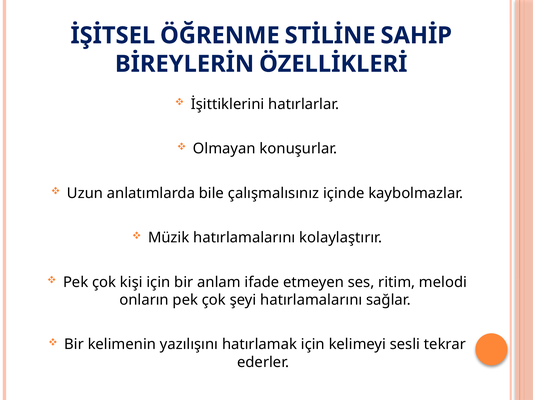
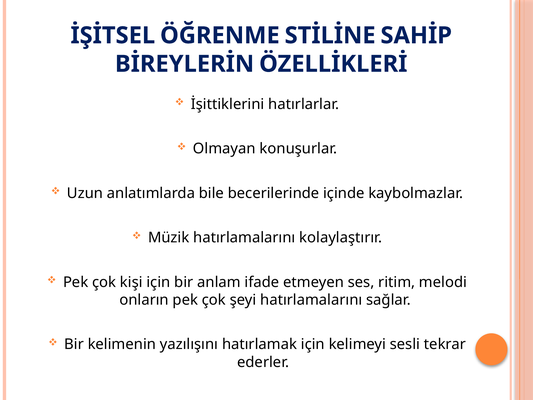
çalışmalısınız: çalışmalısınız -> becerilerinde (274, 193)
